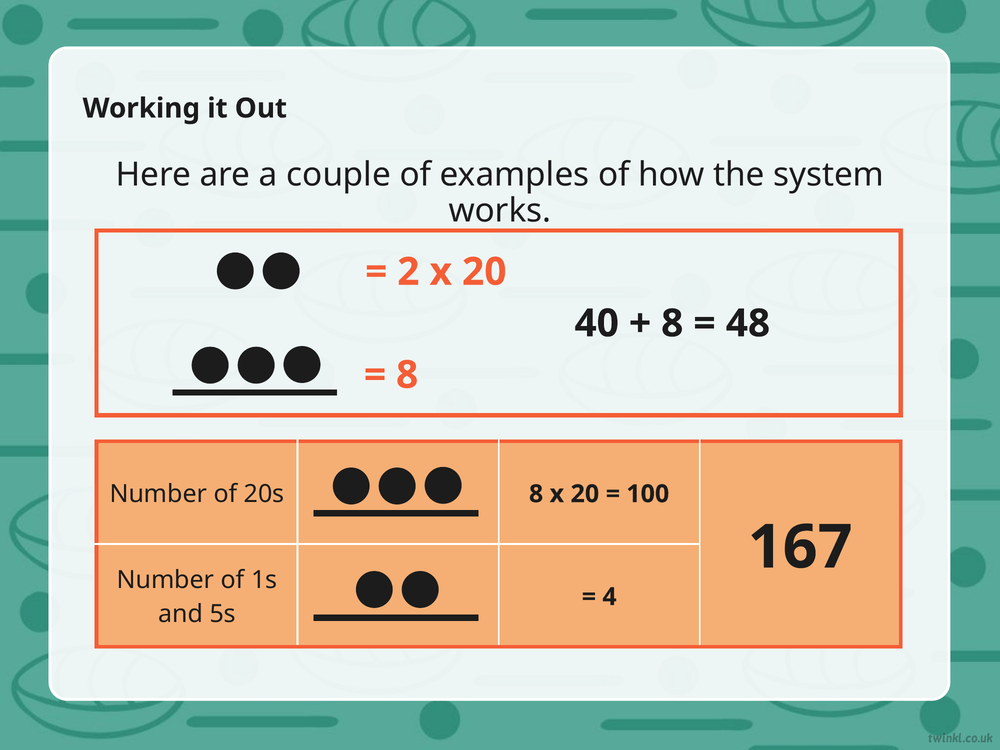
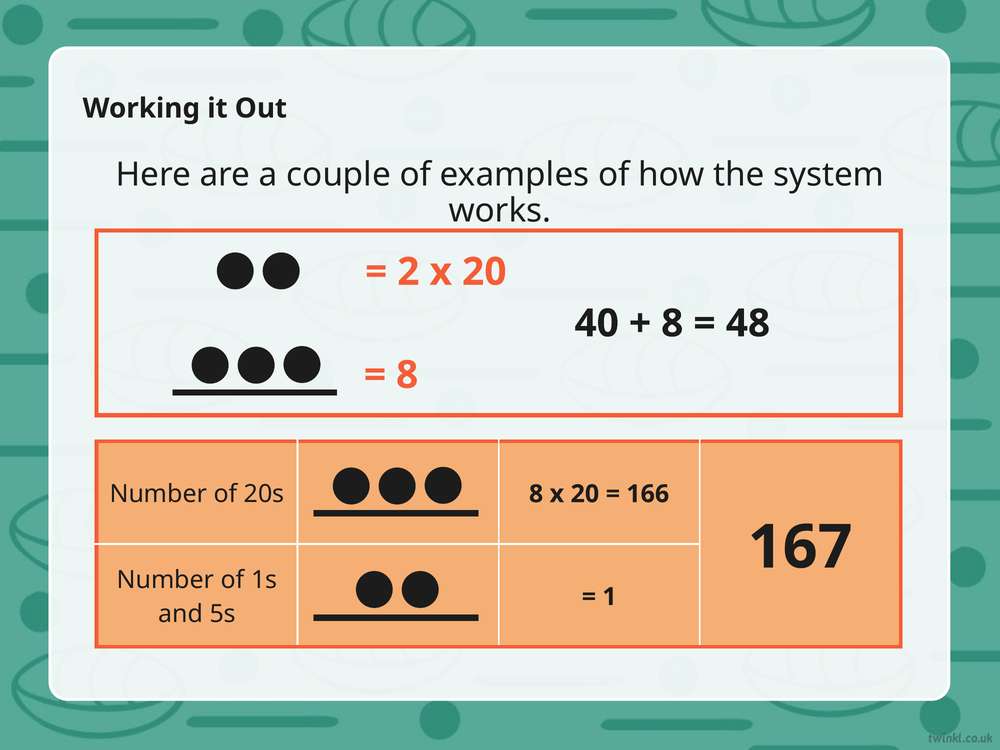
100: 100 -> 166 (648, 494)
4: 4 -> 1 (610, 597)
